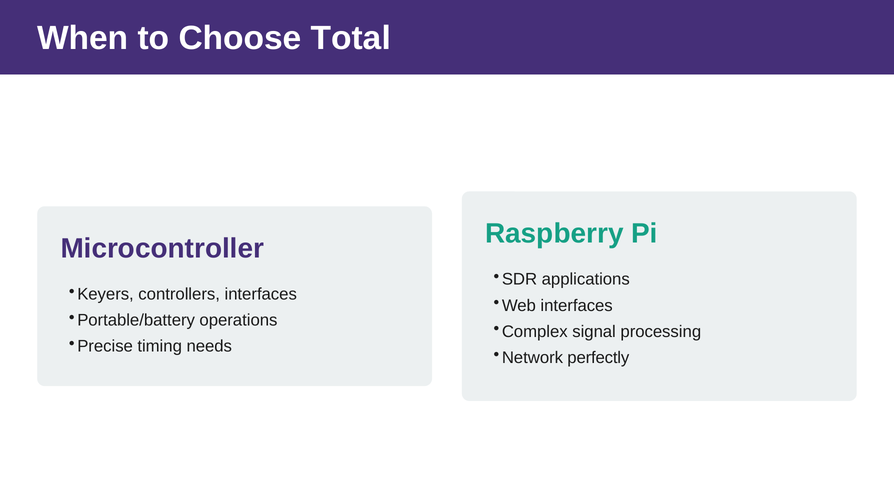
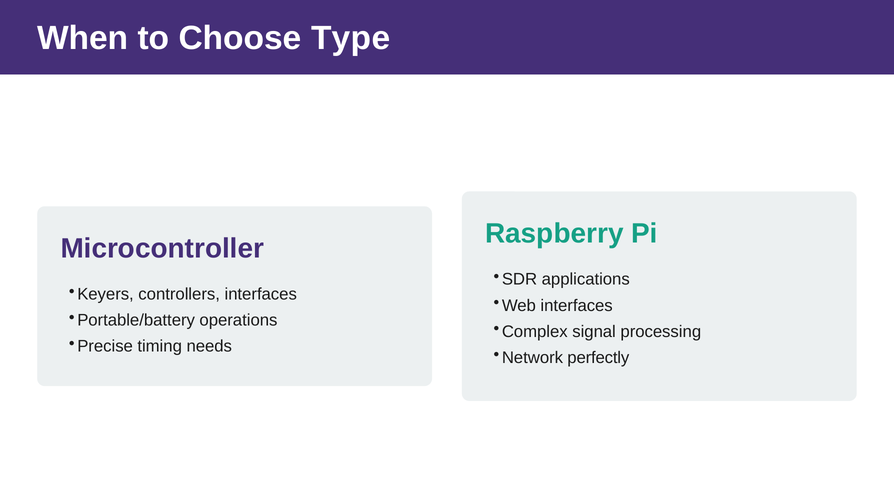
Total: Total -> Type (351, 38)
